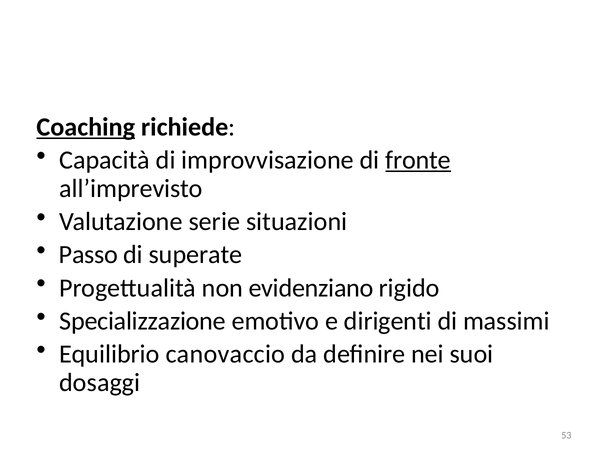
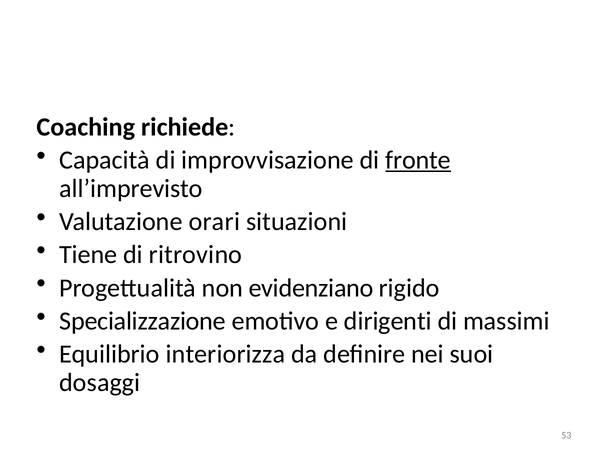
Coaching underline: present -> none (86, 127)
serie: serie -> orari (214, 222)
Passo: Passo -> Tiene (88, 255)
superate: superate -> ritrovino (196, 255)
canovaccio: canovaccio -> interiorizza (225, 354)
